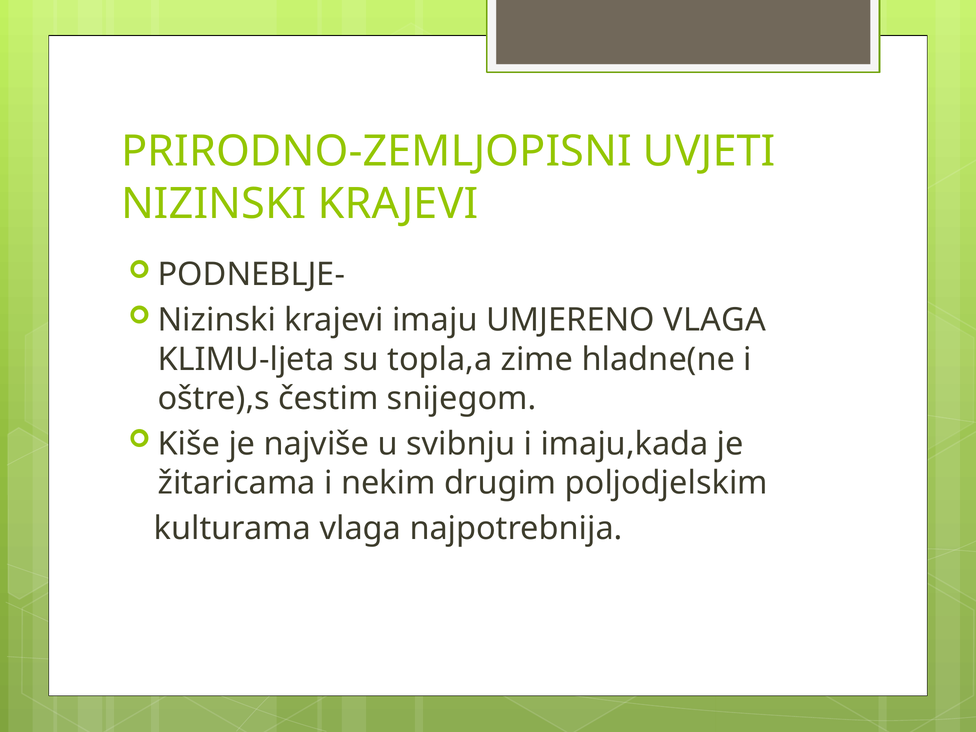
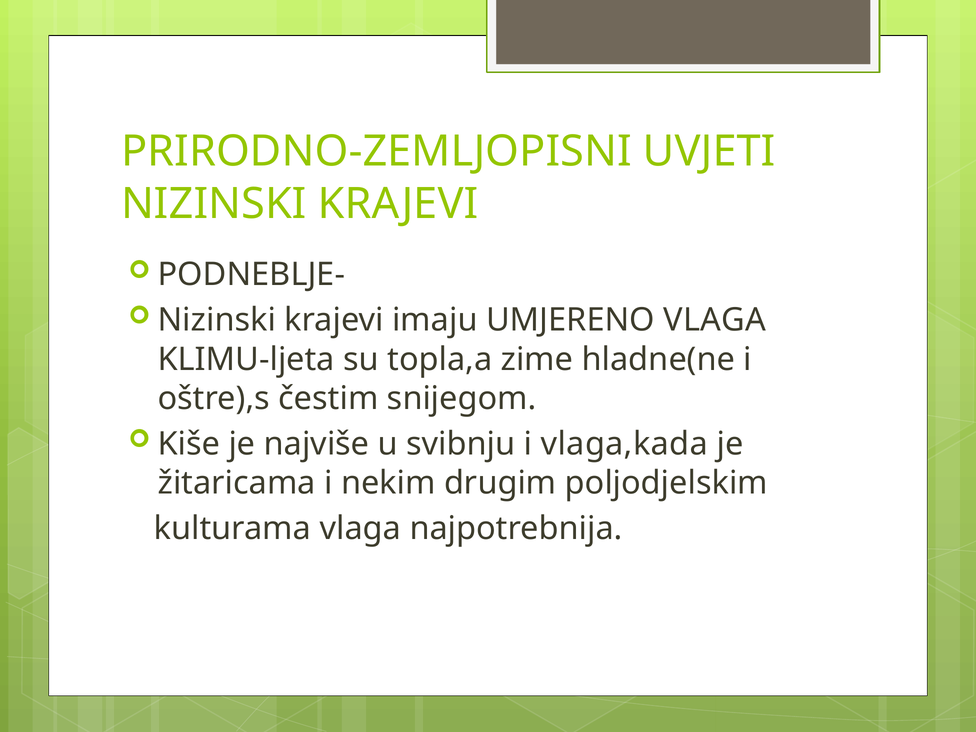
imaju,kada: imaju,kada -> vlaga,kada (624, 444)
